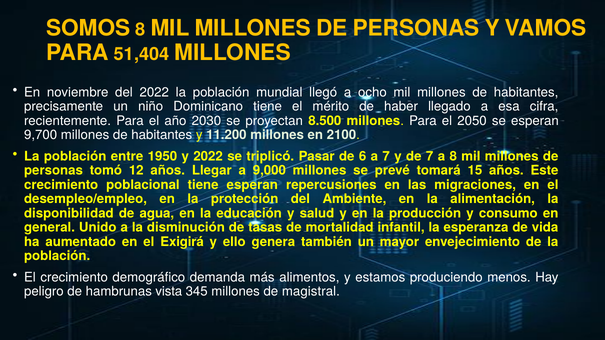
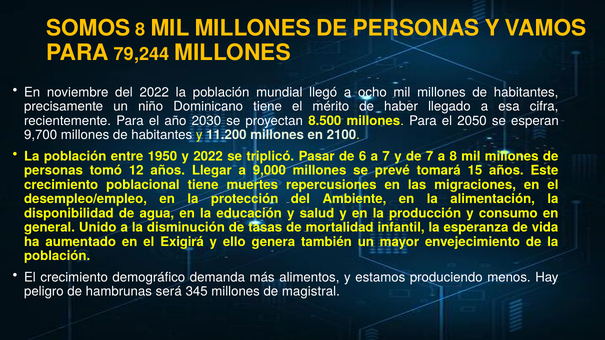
51,404: 51,404 -> 79,244 (142, 54)
tiene esperan: esperan -> muertes (252, 185)
vista: vista -> será (169, 292)
